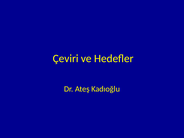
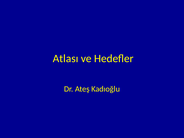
Çeviri: Çeviri -> Atlası (66, 58)
